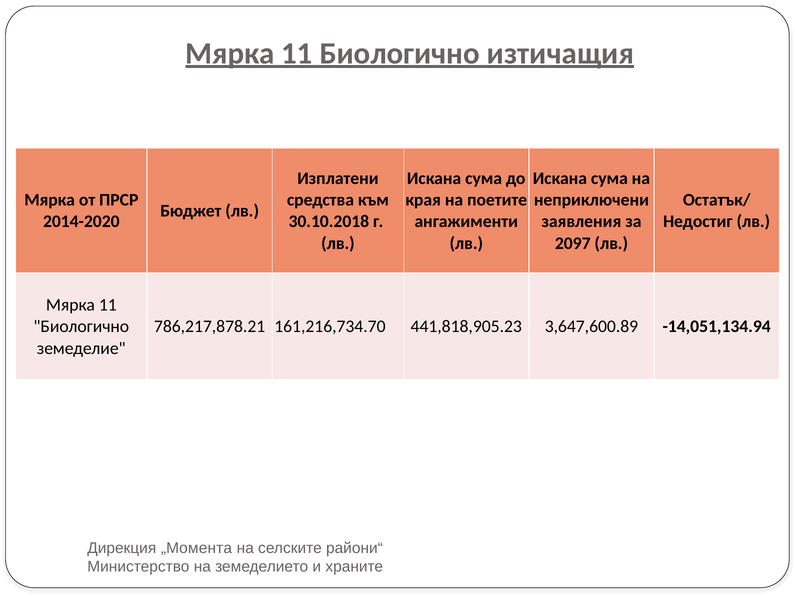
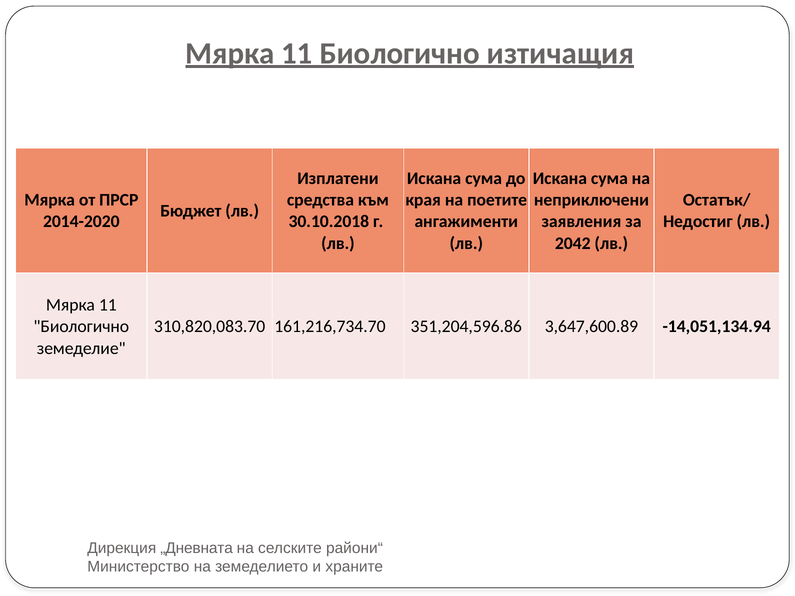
2097: 2097 -> 2042 (573, 243)
786,217,878.21: 786,217,878.21 -> 310,820,083.70 (210, 327)
441,818,905.23: 441,818,905.23 -> 351,204,596.86 (466, 327)
„Момента: „Момента -> „Дневната (197, 548)
